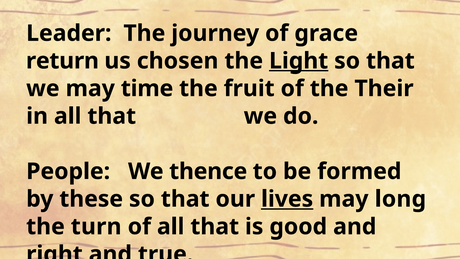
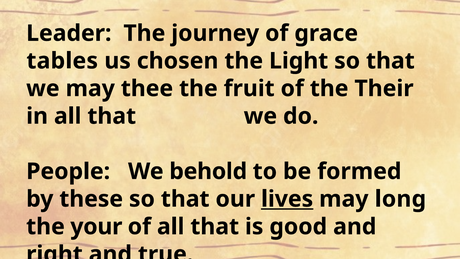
return: return -> tables (62, 61)
Light underline: present -> none (299, 61)
time: time -> thee (147, 88)
thence: thence -> behold (208, 171)
turn: turn -> your (96, 226)
